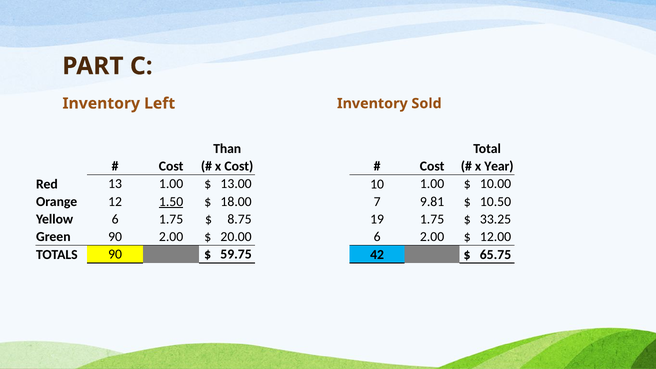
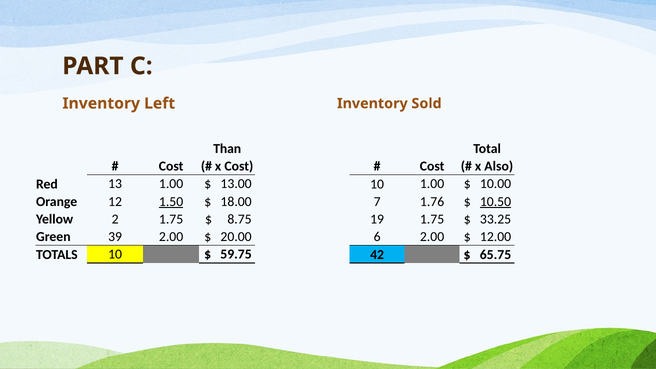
Year: Year -> Also (499, 166)
9.81: 9.81 -> 1.76 (432, 202)
10.50 underline: none -> present (496, 202)
Yellow 6: 6 -> 2 (115, 219)
Green 90: 90 -> 39 (115, 237)
TOTALS 90: 90 -> 10 (115, 254)
